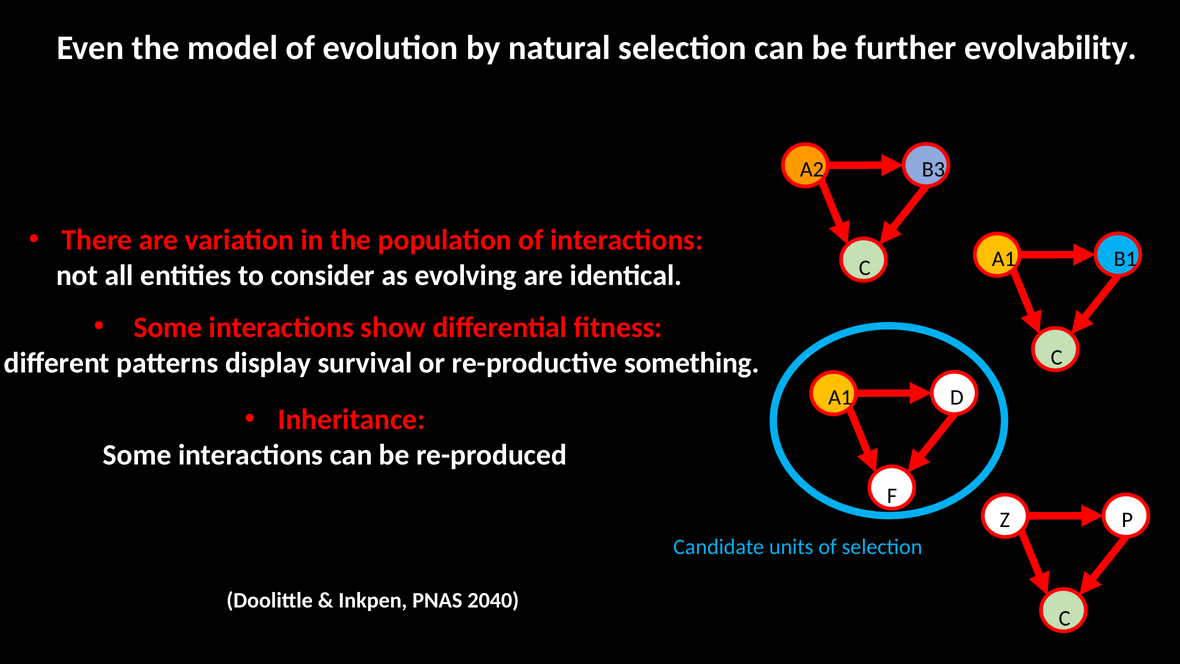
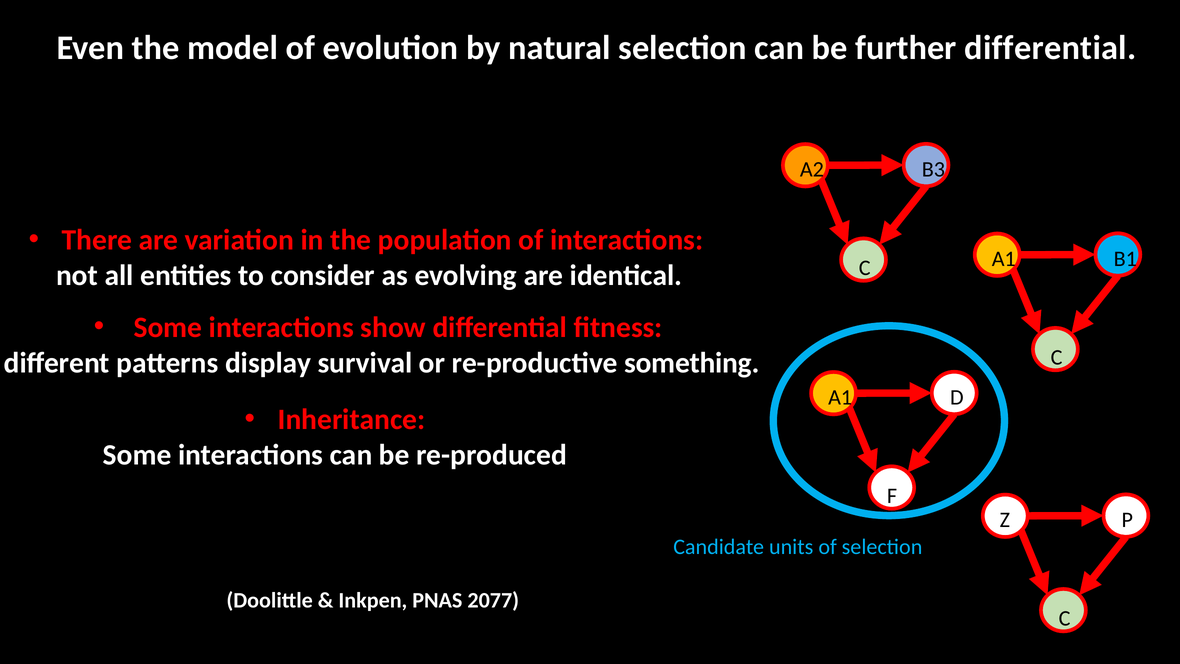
further evolvability: evolvability -> differential (1050, 48)
2040: 2040 -> 2077 (493, 600)
